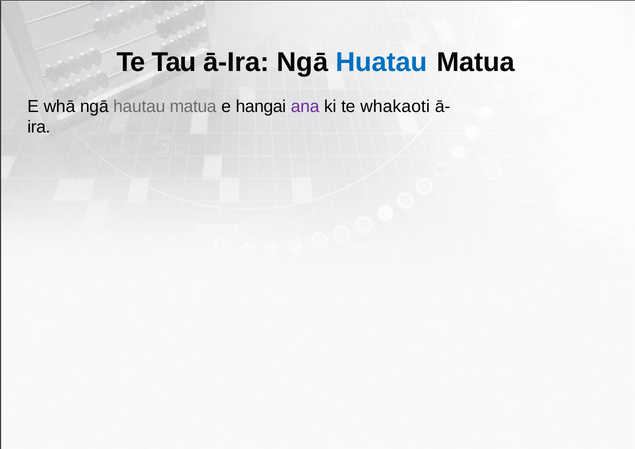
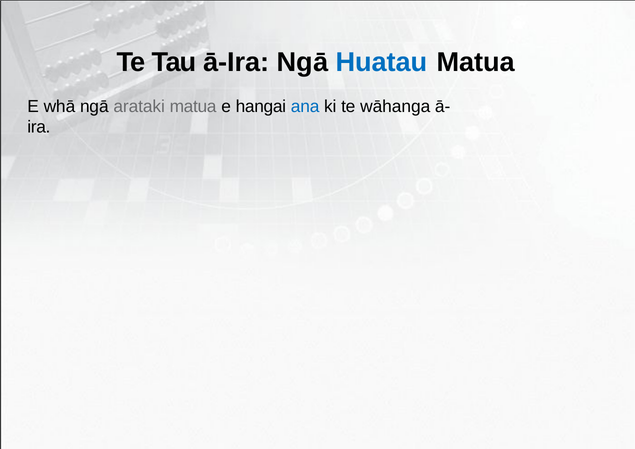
hautau: hautau -> arataki (139, 106)
ana colour: purple -> blue (305, 106)
whakaoti: whakaoti -> wāhanga (395, 106)
